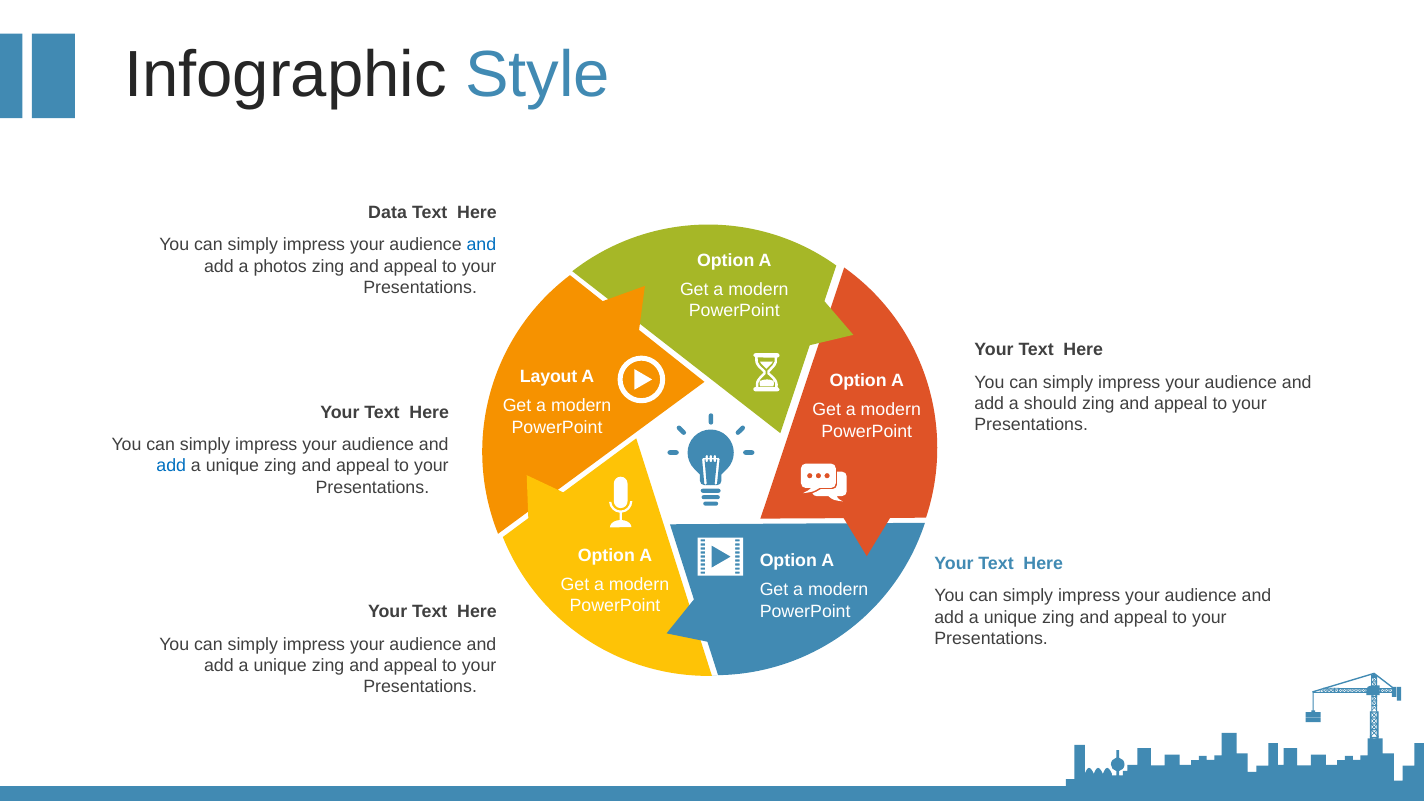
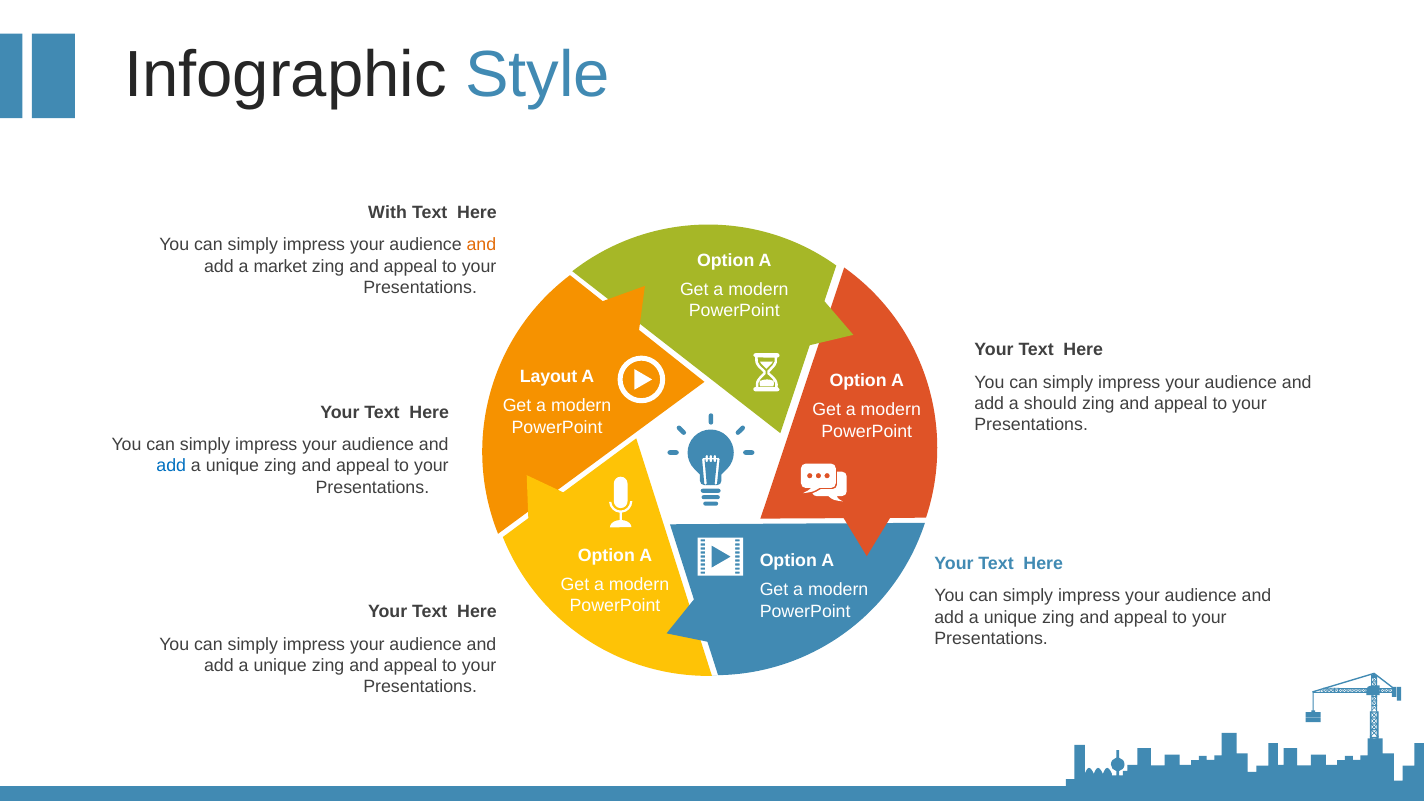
Data: Data -> With (388, 213)
and colour: blue -> orange (481, 245)
photos: photos -> market (280, 266)
